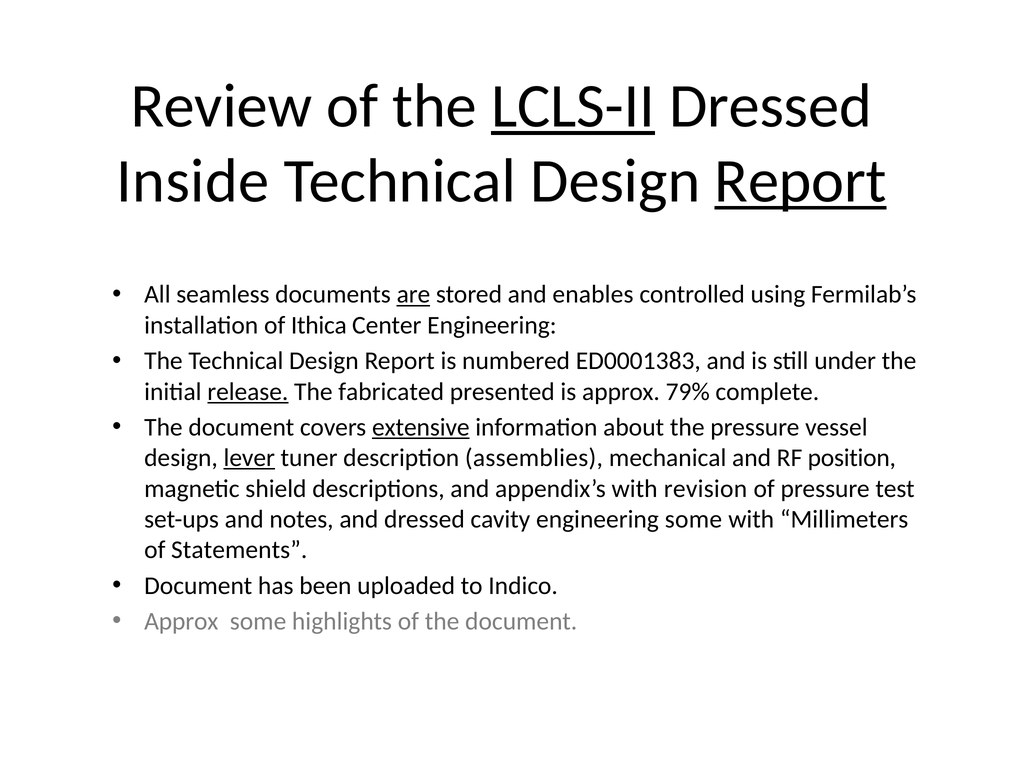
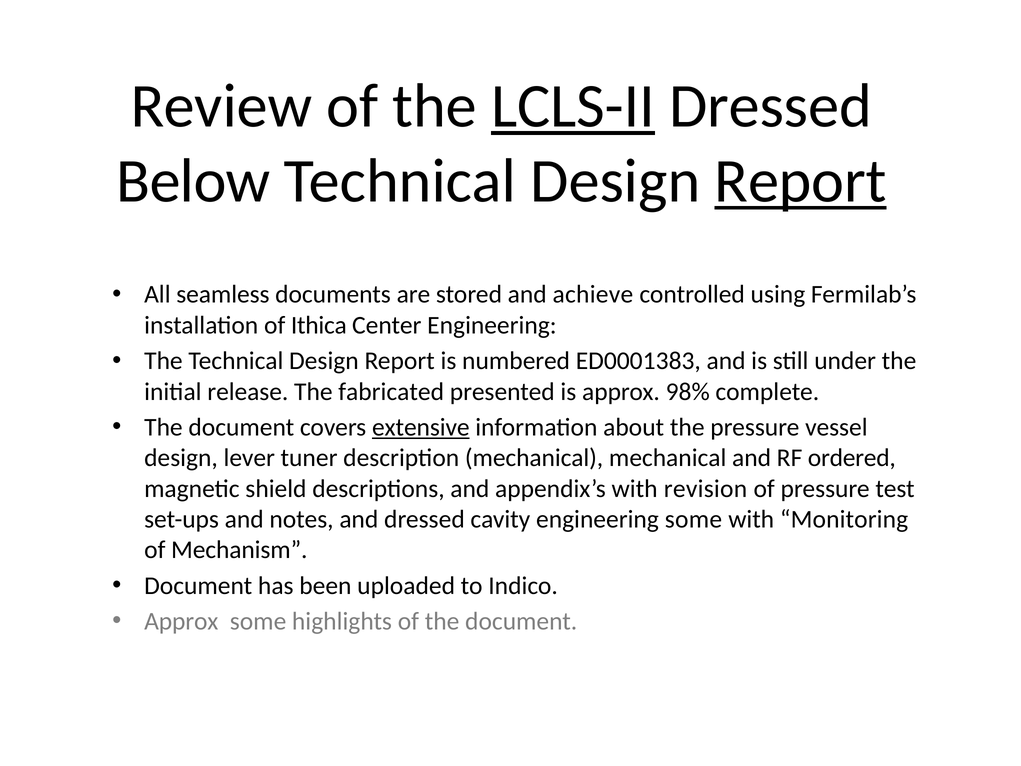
Inside: Inside -> Below (193, 181)
are underline: present -> none (413, 294)
enables: enables -> achieve (593, 294)
release underline: present -> none (248, 391)
79%: 79% -> 98% (688, 391)
lever underline: present -> none (249, 458)
description assemblies: assemblies -> mechanical (534, 458)
position: position -> ordered (852, 458)
Millimeters: Millimeters -> Monitoring (844, 519)
Statements: Statements -> Mechanism (239, 550)
